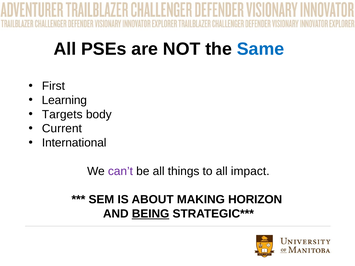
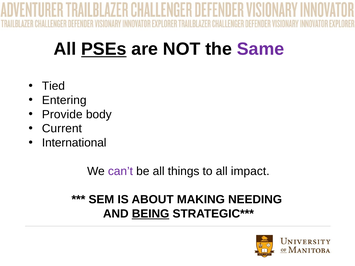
PSEs underline: none -> present (104, 49)
Same colour: blue -> purple (260, 49)
First: First -> Tied (53, 86)
Learning: Learning -> Entering (64, 100)
Targets: Targets -> Provide (62, 115)
HORIZON: HORIZON -> NEEDING (255, 200)
